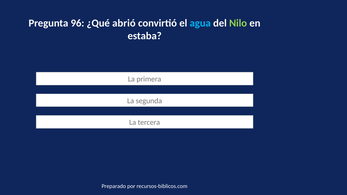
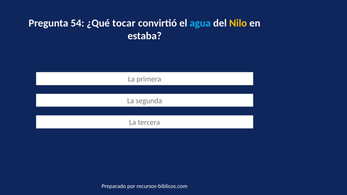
96: 96 -> 54 (77, 23)
abrió: abrió -> tocar (124, 23)
Nilo colour: light green -> yellow (238, 23)
